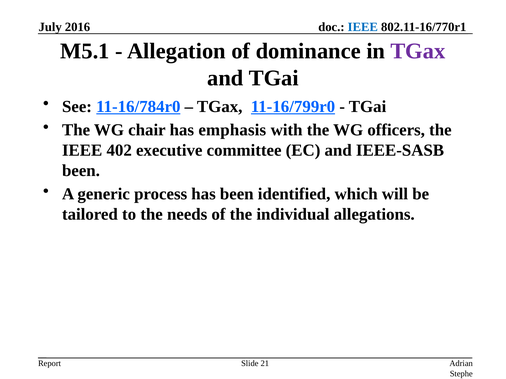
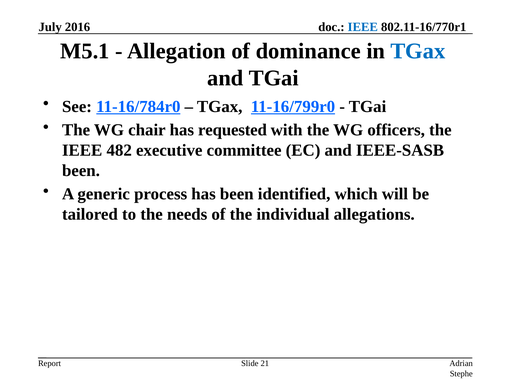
TGax colour: purple -> blue (418, 51)
emphasis: emphasis -> requested (232, 130)
402: 402 -> 482 (119, 150)
